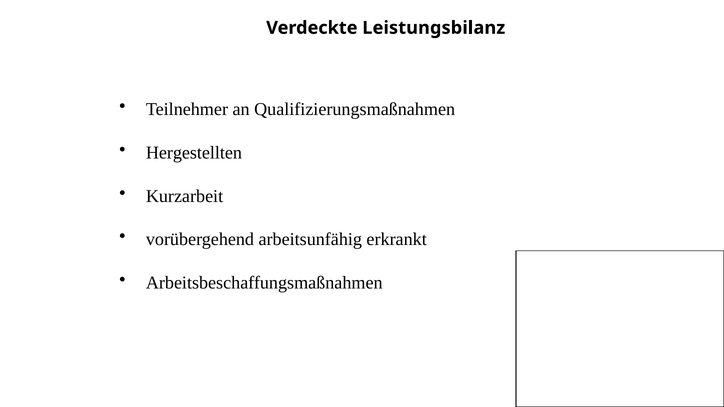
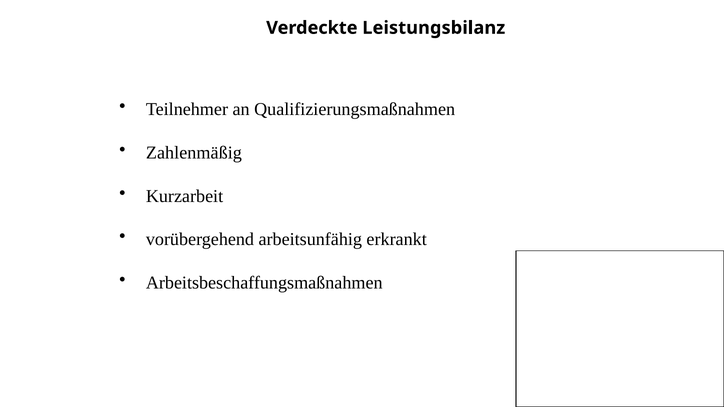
Hergestellten: Hergestellten -> Zahlenmäßig (194, 153)
